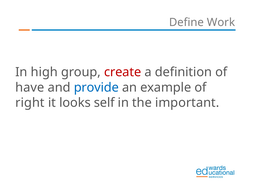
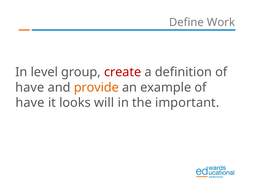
high: high -> level (44, 72)
provide colour: blue -> orange (96, 87)
right: right -> have (30, 102)
self: self -> will (104, 102)
